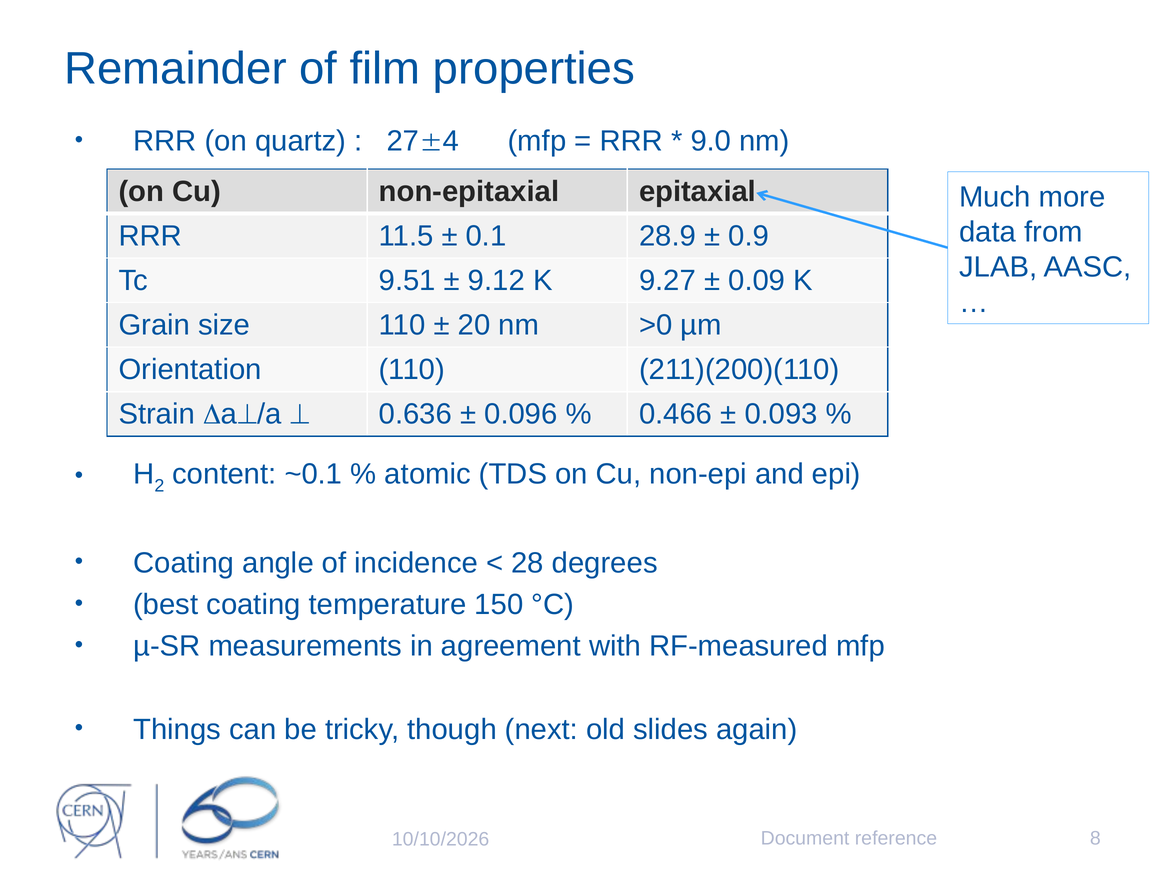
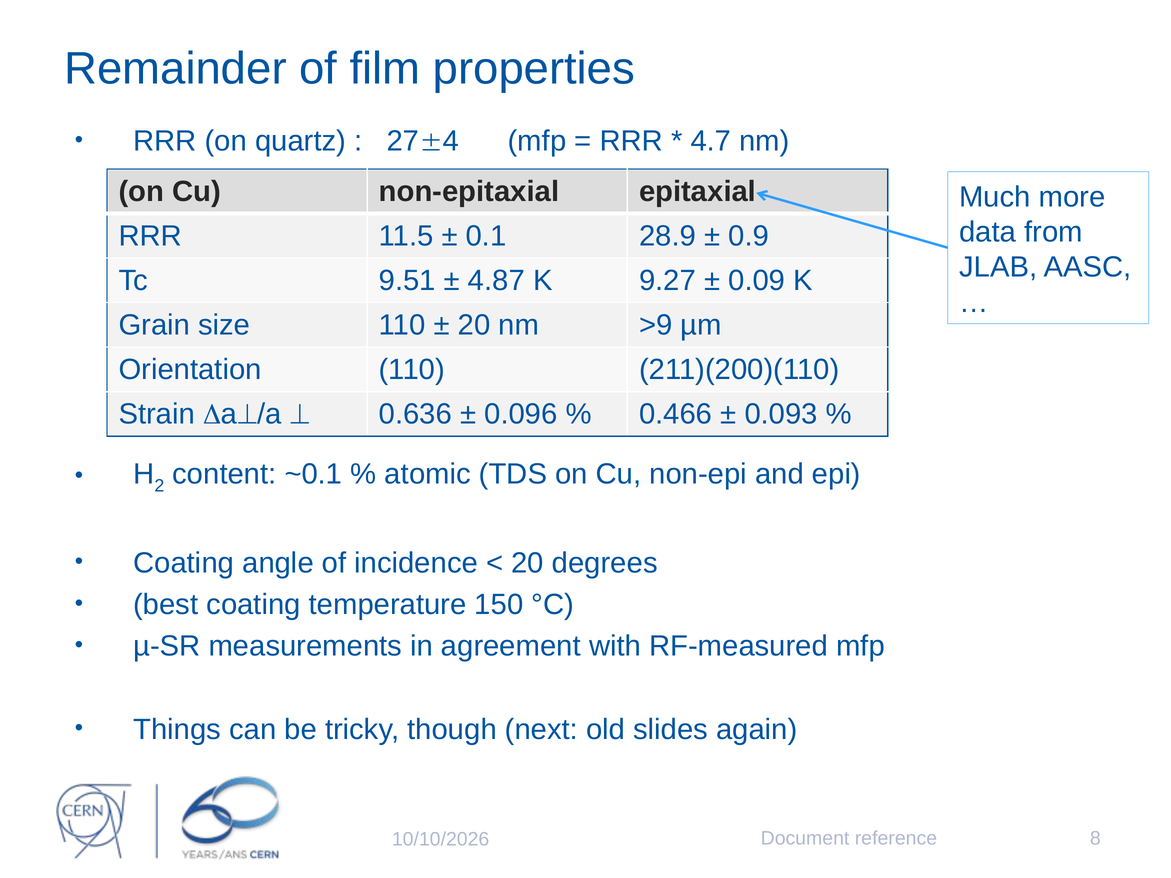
9.0: 9.0 -> 4.7 (711, 141)
9.12: 9.12 -> 4.87 (496, 281)
>0: >0 -> >9 (656, 325)
28: 28 -> 20 (527, 563)
